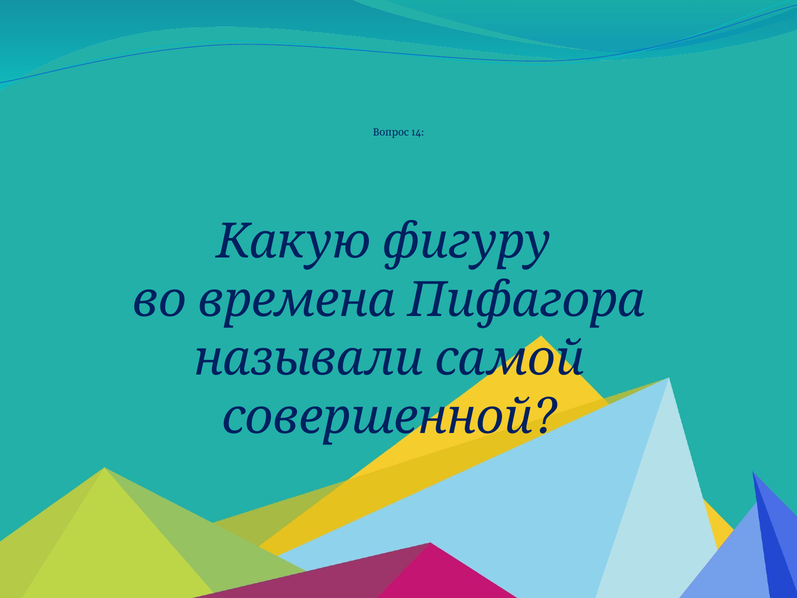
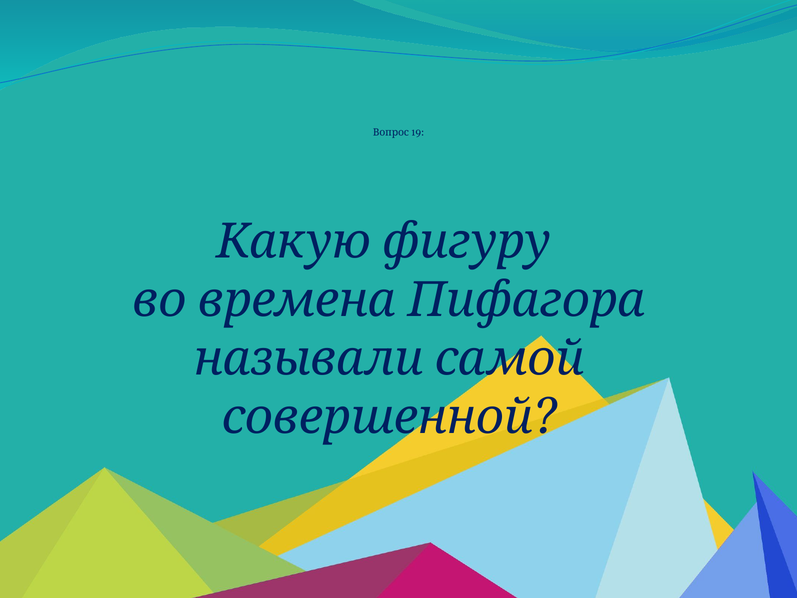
14: 14 -> 19 (418, 132)
